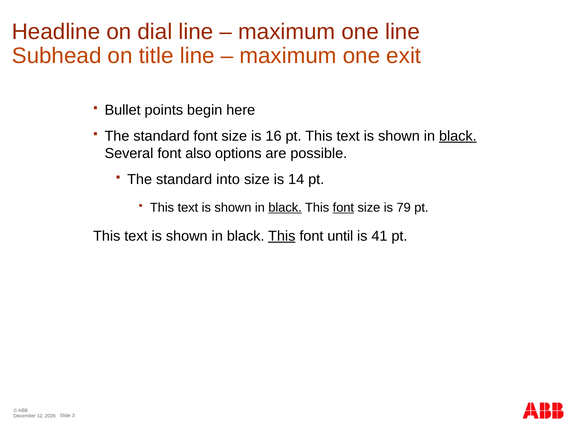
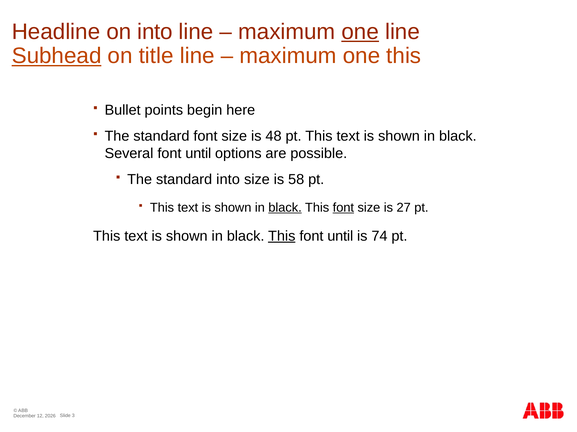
on dial: dial -> into (155, 32)
one underline: none -> present (360, 32)
Subhead underline: none -> present (57, 56)
one exit: exit -> this (404, 56)
16: 16 -> 48 (274, 136)
black underline: present -> none (458, 136)
Several font also: also -> until (198, 154)
14: 14 -> 58 (296, 180)
79: 79 -> 27 (404, 208)
41: 41 -> 74 (379, 236)
